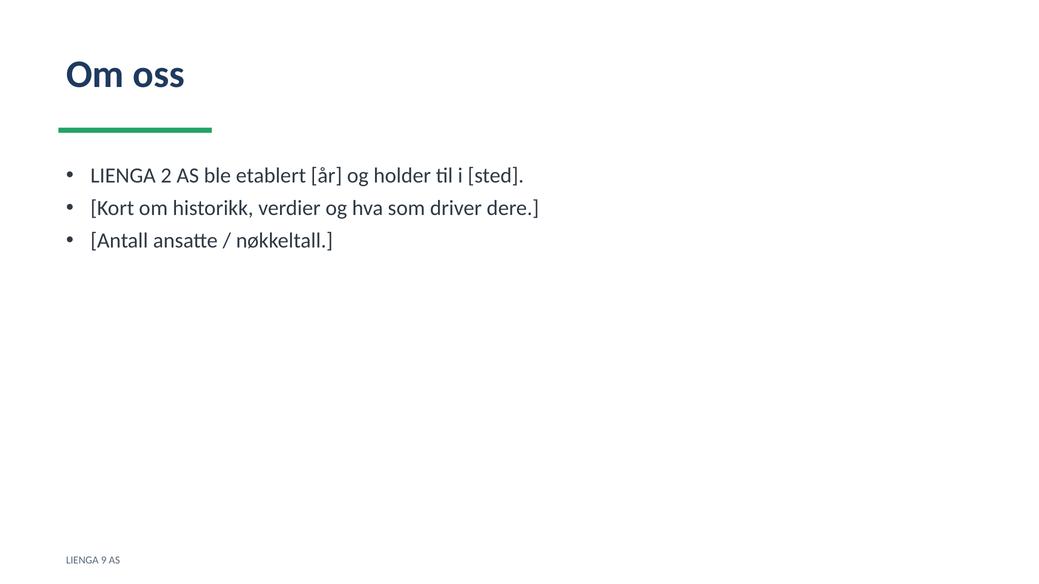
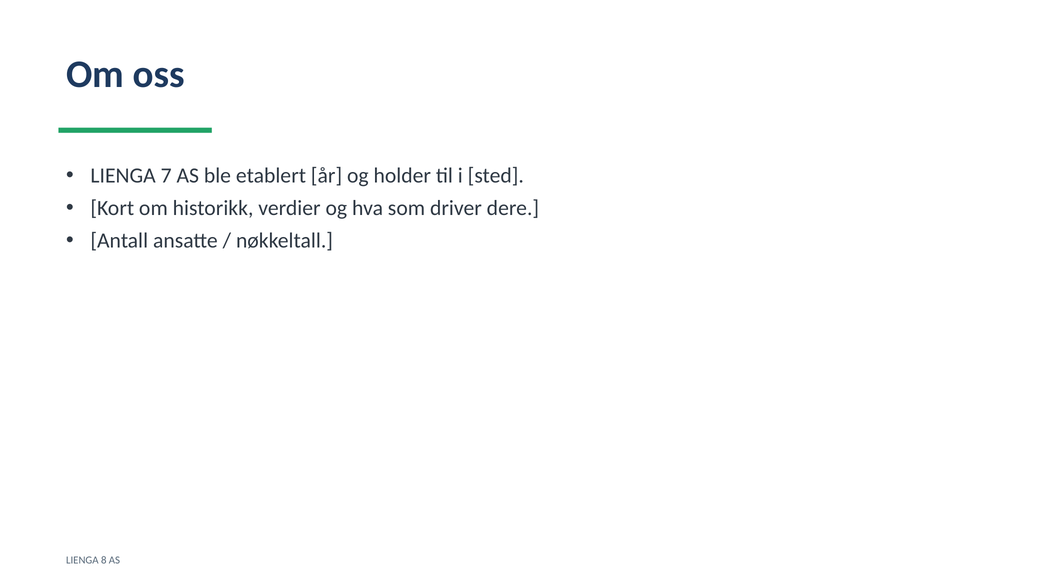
2: 2 -> 7 (166, 176)
9: 9 -> 8 (104, 561)
